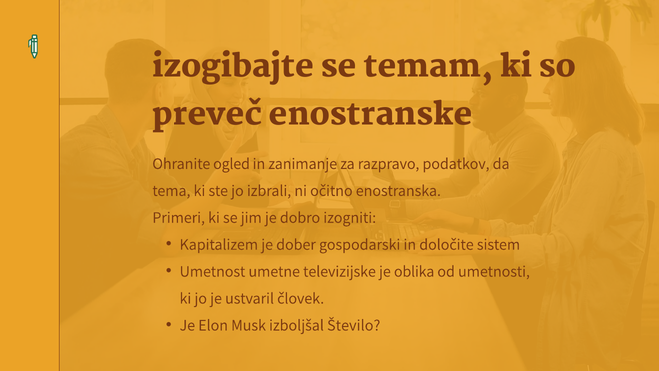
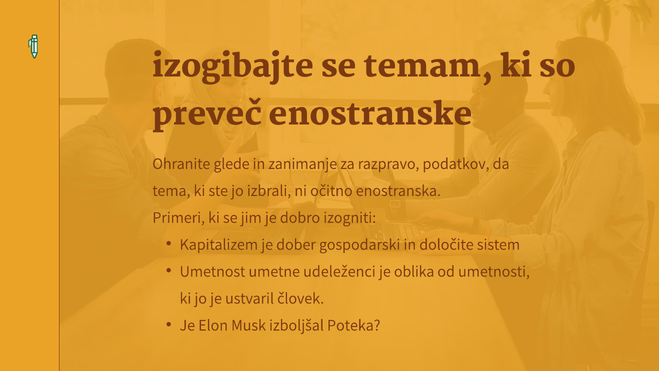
ogled: ogled -> glede (232, 164)
televizijske: televizijske -> udeleženci (339, 271)
Število: Število -> Poteka (354, 325)
